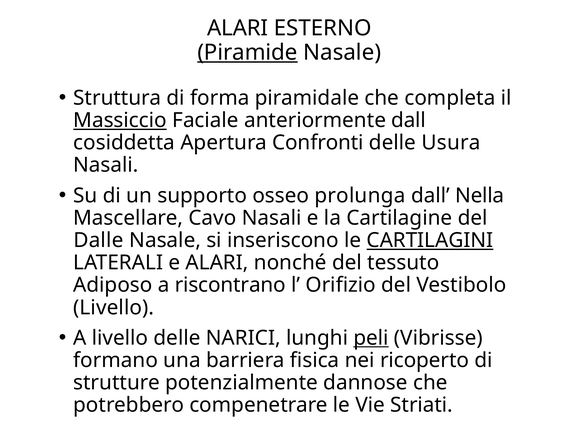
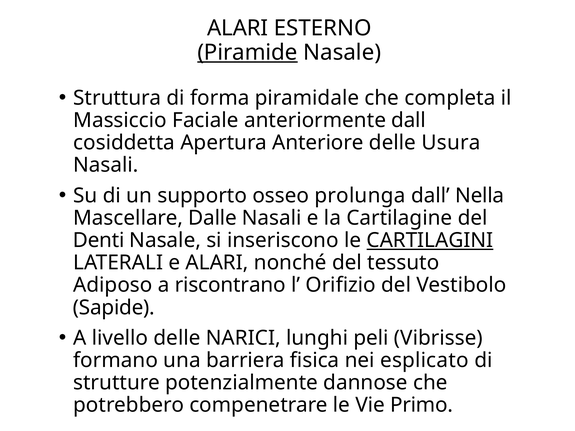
Massiccio underline: present -> none (120, 120)
Confronti: Confronti -> Anteriore (318, 143)
Cavo: Cavo -> Dalle (213, 218)
Dalle: Dalle -> Denti (99, 240)
Livello: Livello -> Sapide (114, 308)
peli underline: present -> none (371, 338)
ricoperto: ricoperto -> esplicato (424, 360)
Striati: Striati -> Primo (422, 405)
